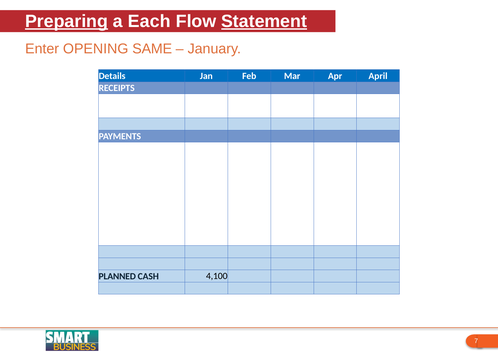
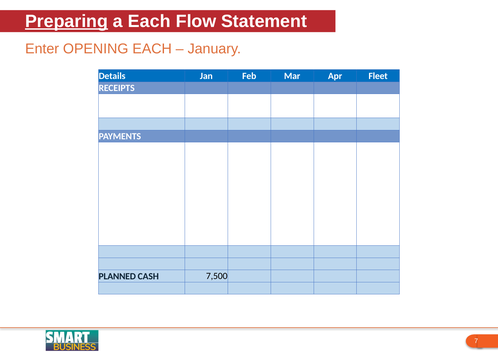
Statement underline: present -> none (264, 21)
OPENING SAME: SAME -> EACH (152, 49)
April: April -> Fleet (378, 76)
4,100: 4,100 -> 7,500 (217, 276)
